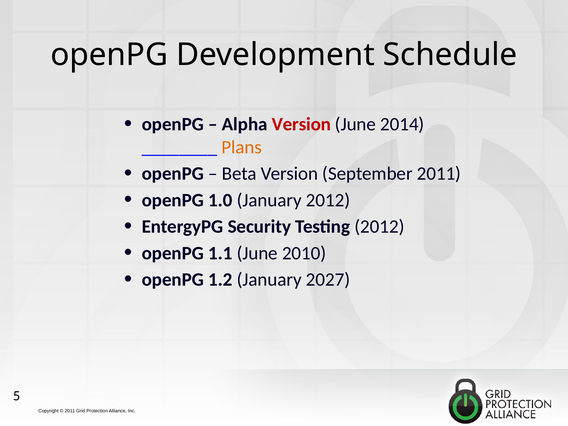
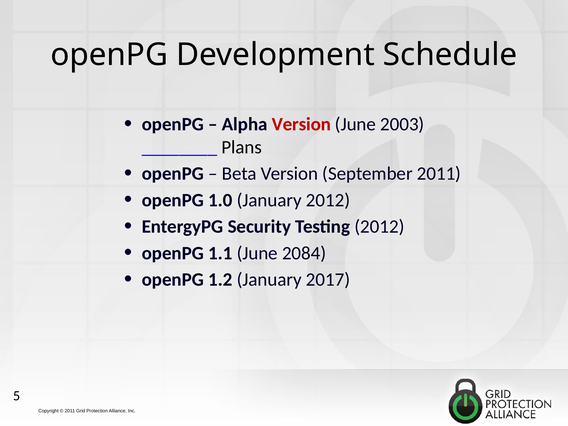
2014: 2014 -> 2003 (402, 124)
Plans colour: orange -> black (242, 147)
2010: 2010 -> 2084 (304, 253)
2027: 2027 -> 2017 (328, 280)
